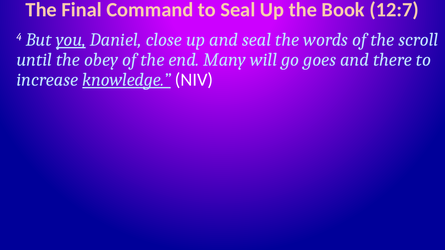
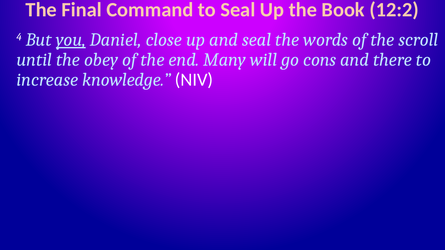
12:7: 12:7 -> 12:2 (394, 10)
goes: goes -> cons (320, 60)
knowledge underline: present -> none (127, 80)
